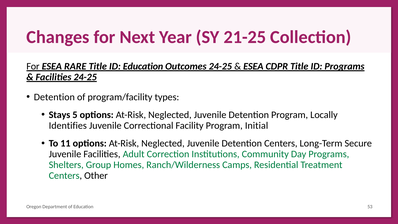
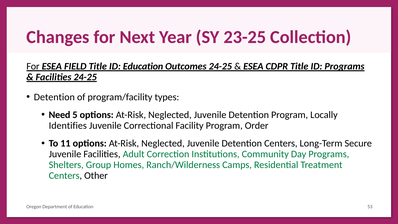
21-25: 21-25 -> 23-25 (245, 37)
RARE: RARE -> FIELD (75, 66)
Stays: Stays -> Need (60, 115)
Initial: Initial -> Order (257, 126)
